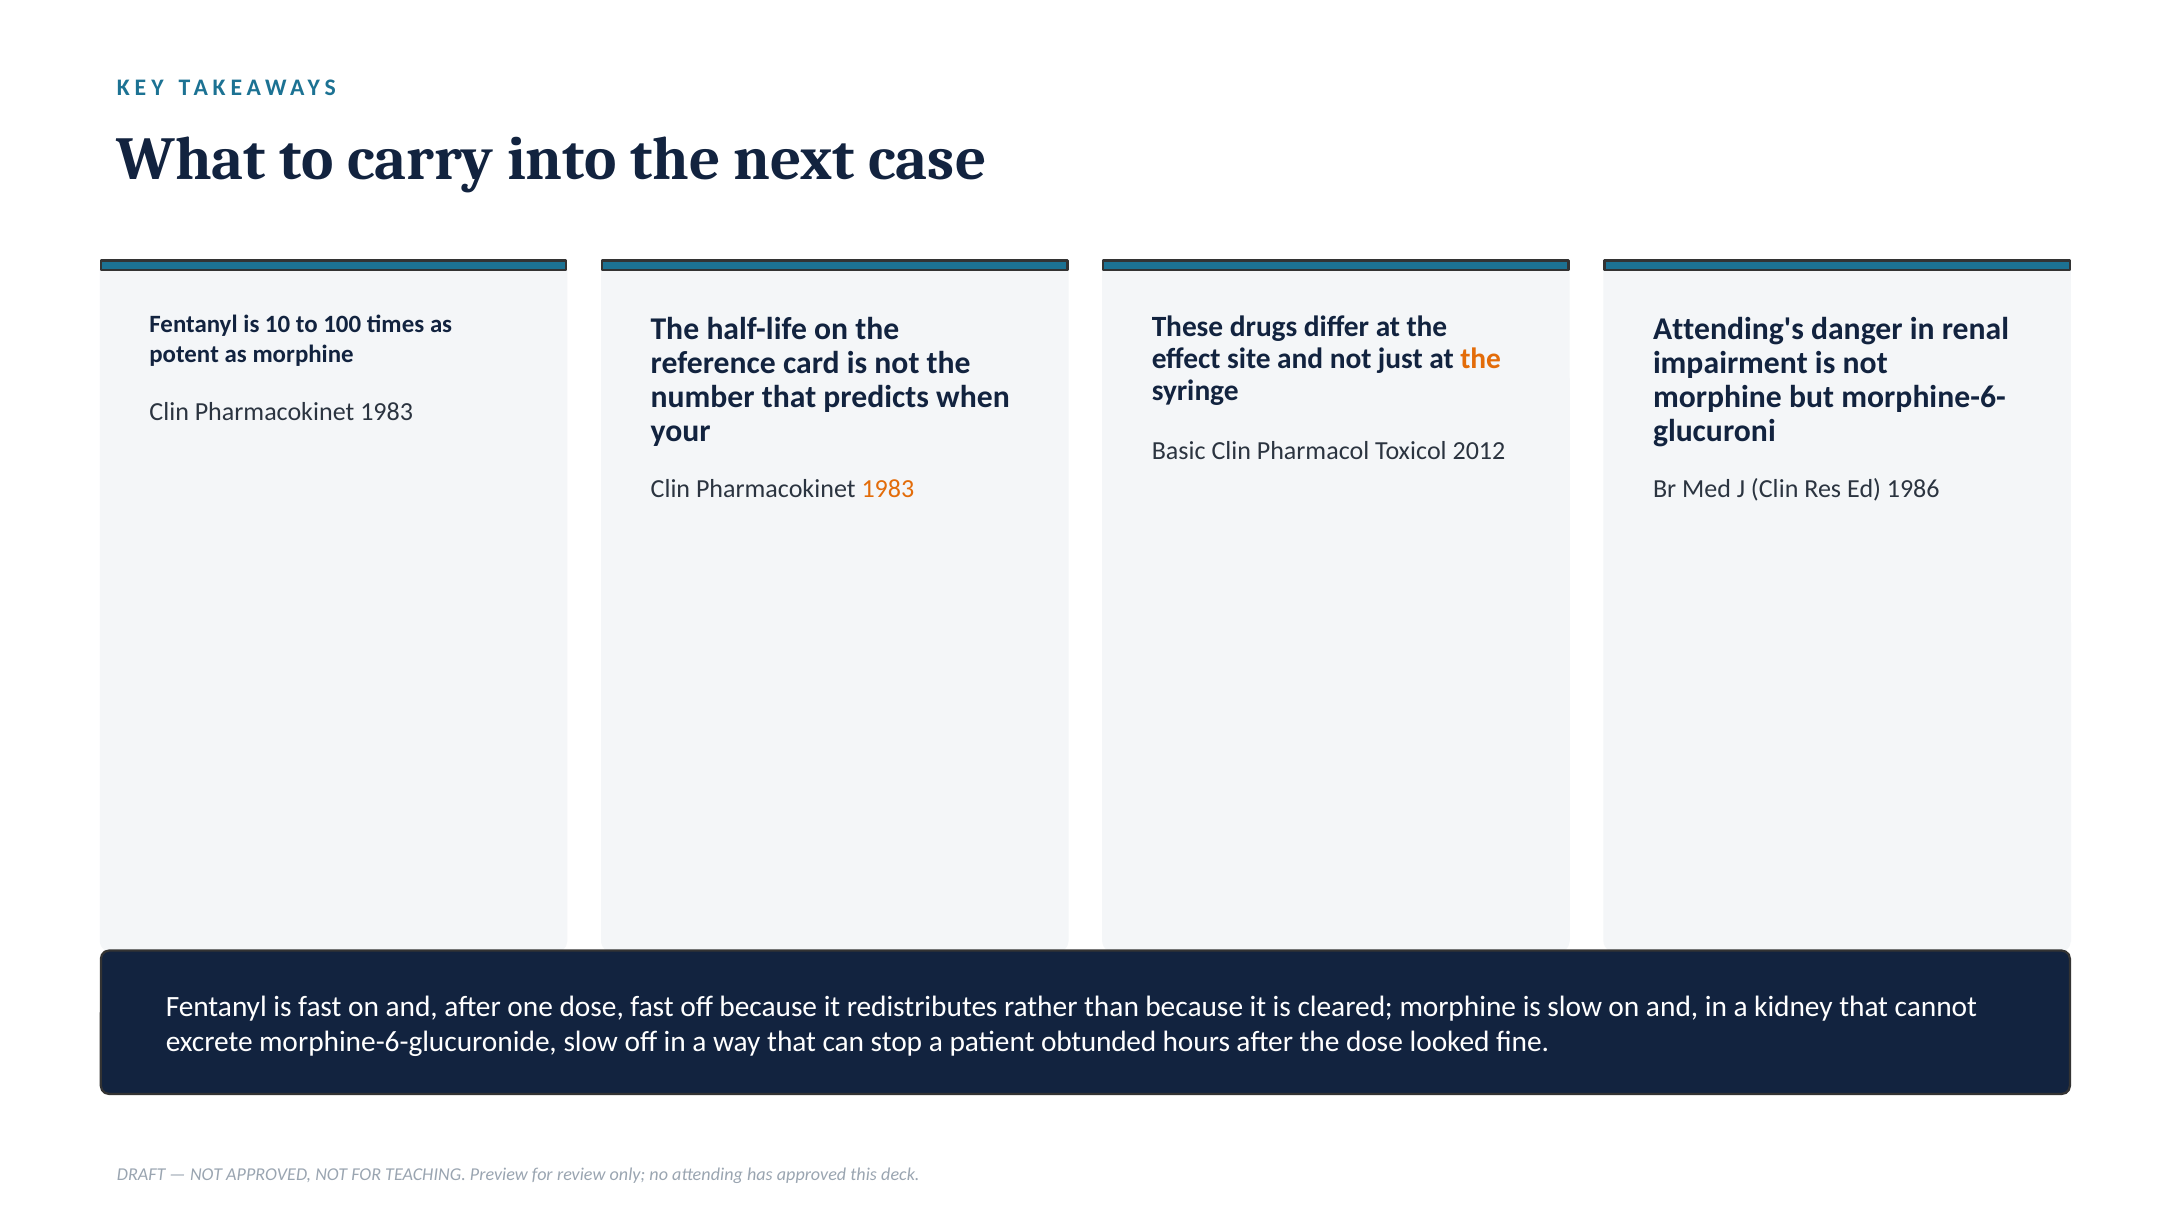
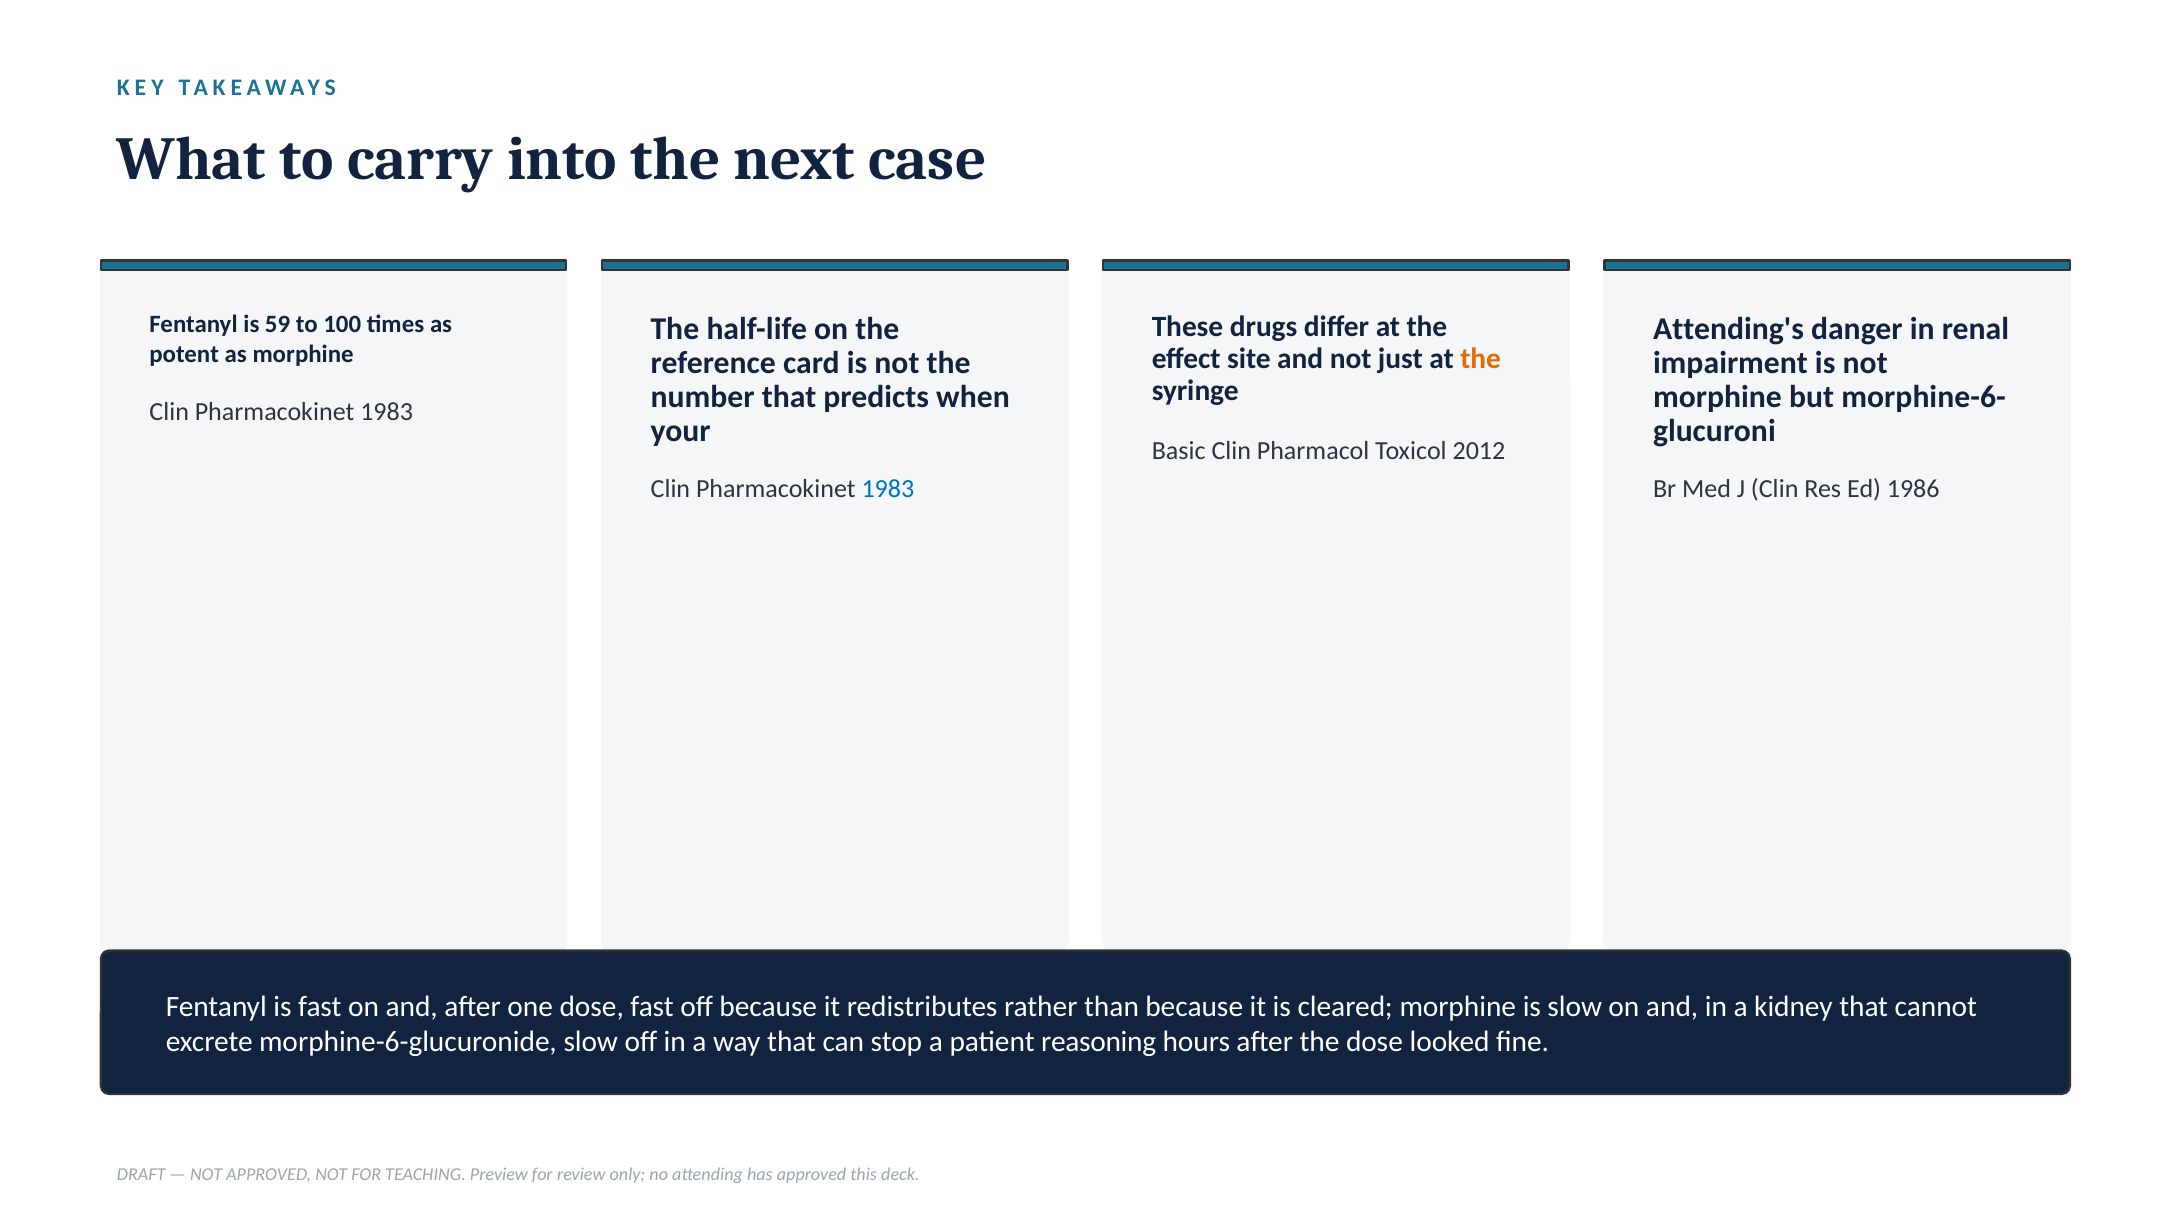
10: 10 -> 59 (278, 324)
1983 colour: orange -> blue (888, 489)
obtunded: obtunded -> reasoning (1099, 1042)
